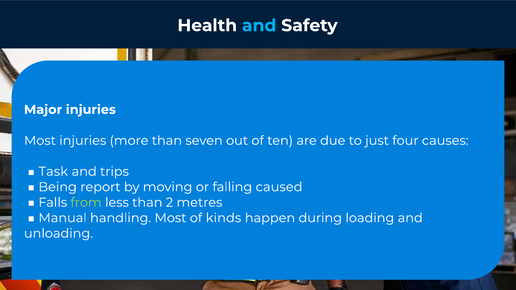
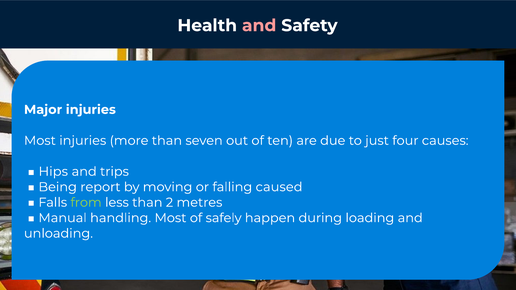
and colour: light blue -> pink (259, 26)
Task: Task -> Hips (53, 172)
kinds: kinds -> safely (224, 218)
